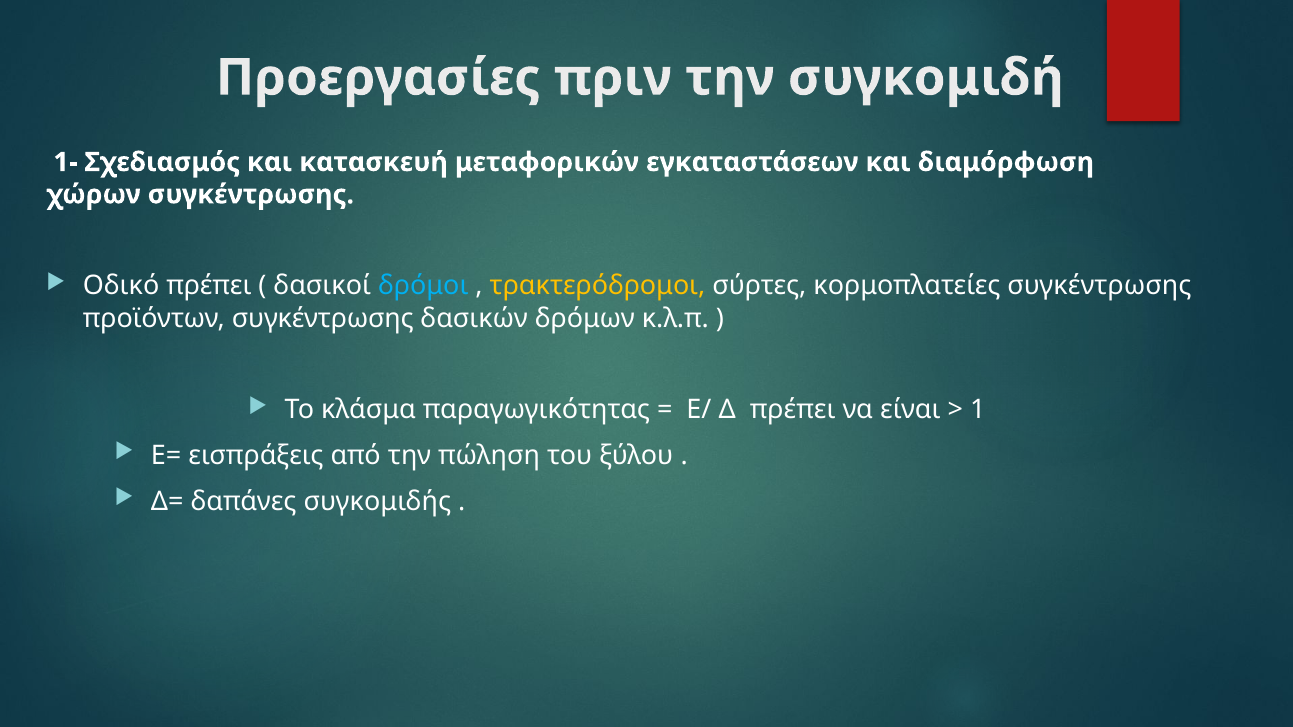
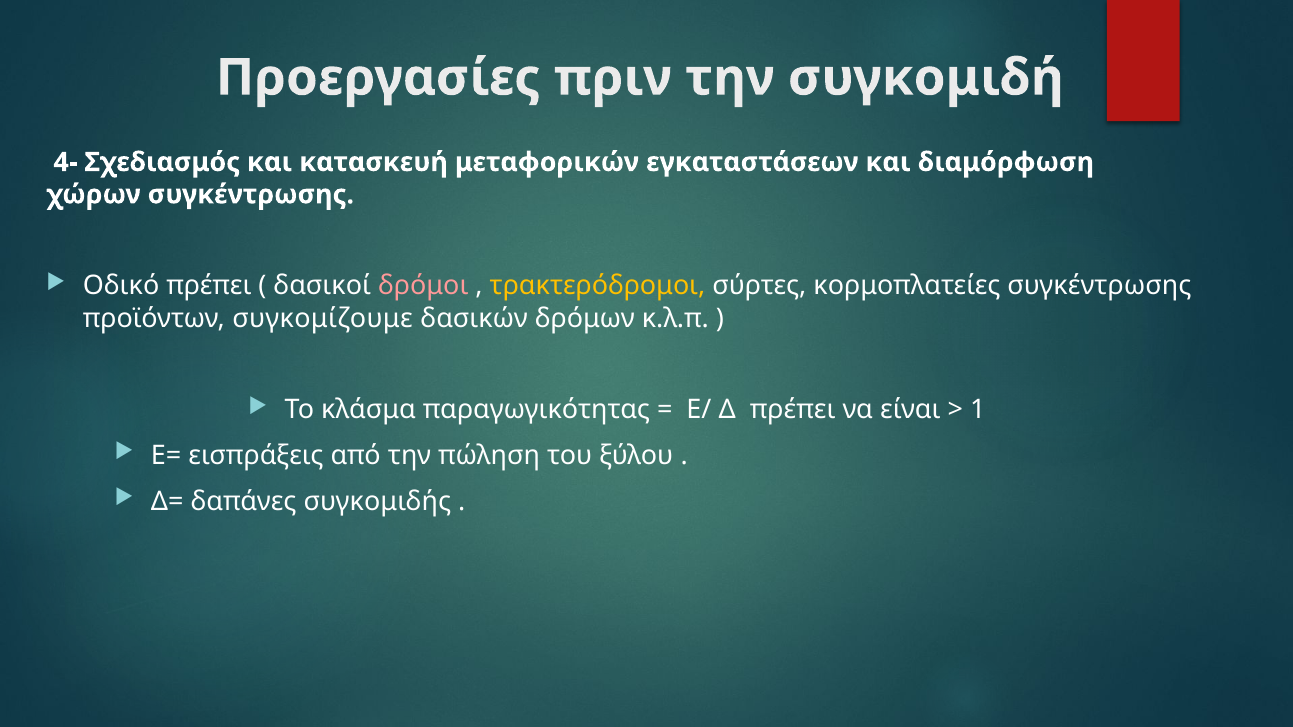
1-: 1- -> 4- (65, 162)
δρόμοι colour: light blue -> pink (423, 286)
προϊόντων συγκέντρωσης: συγκέντρωσης -> συγκομίζουμε (322, 319)
